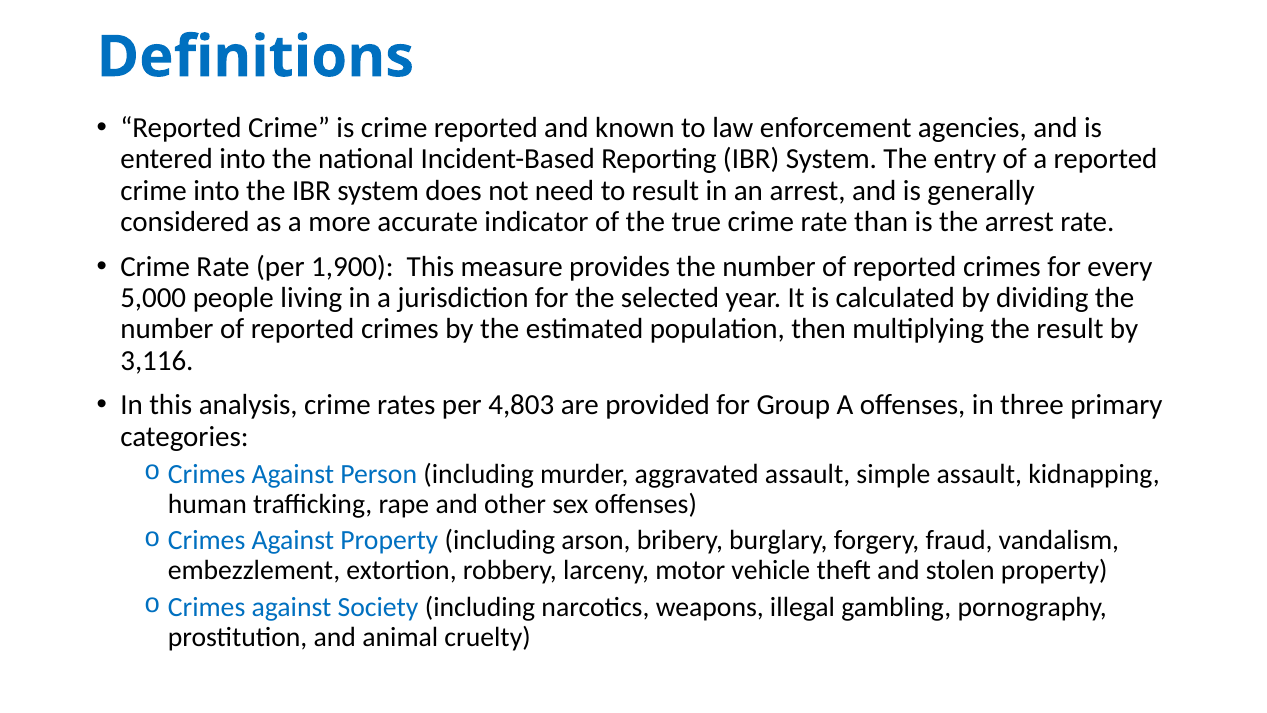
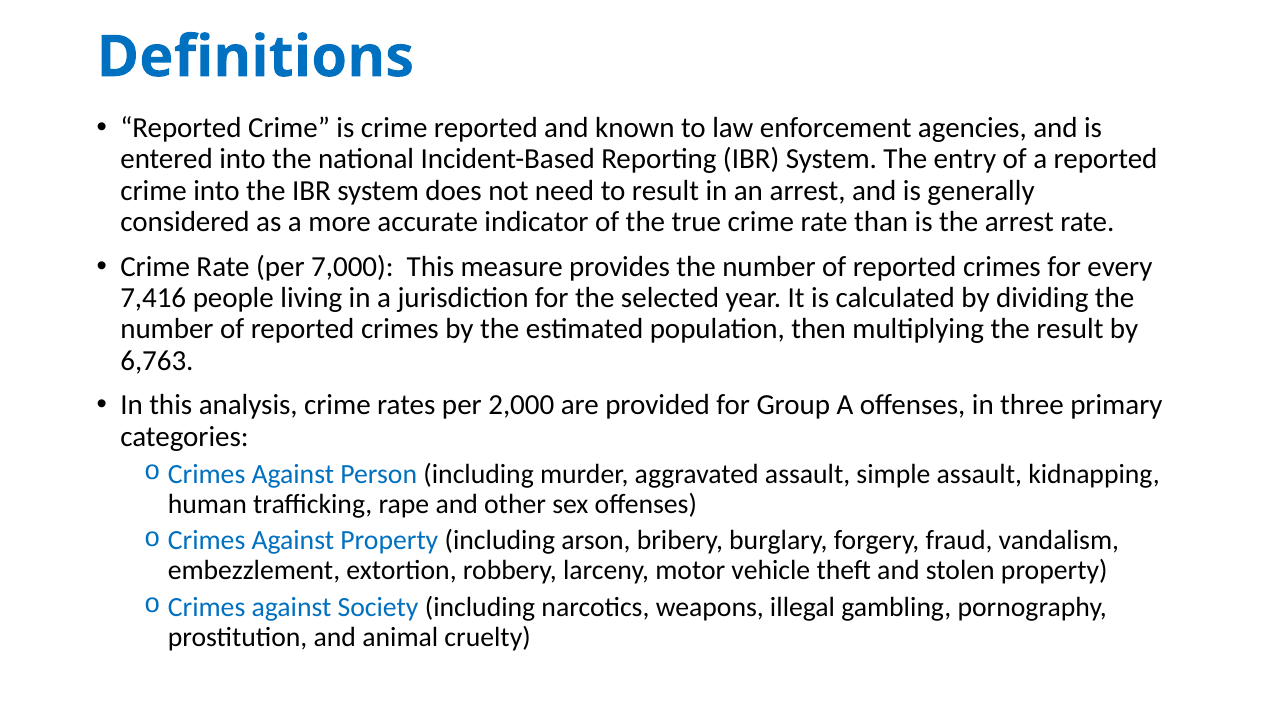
1,900: 1,900 -> 7,000 (352, 267)
5,000: 5,000 -> 7,416 (153, 298)
3,116: 3,116 -> 6,763 (157, 361)
4,803: 4,803 -> 2,000 (521, 405)
